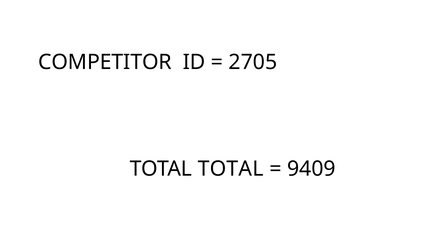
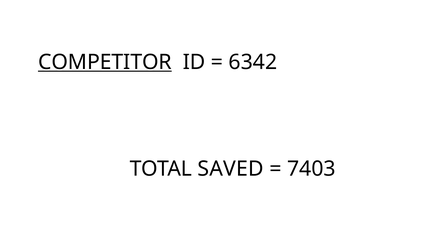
COMPETITOR underline: none -> present (105, 62)
2705: 2705 -> 6342 (253, 62)
TOTAL TOTAL: TOTAL -> SAVED (231, 169)
9409: 9409 -> 7403 (311, 169)
